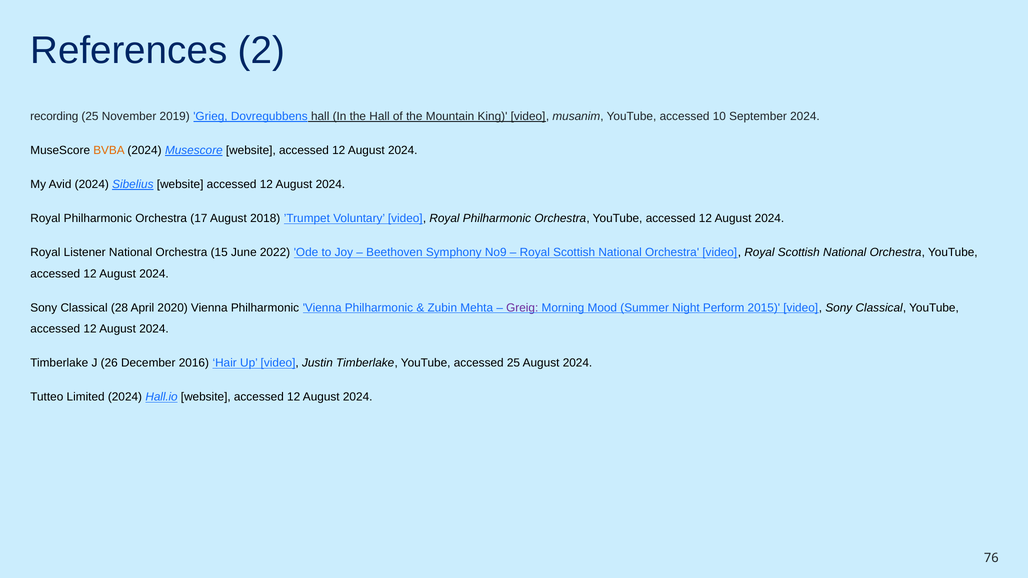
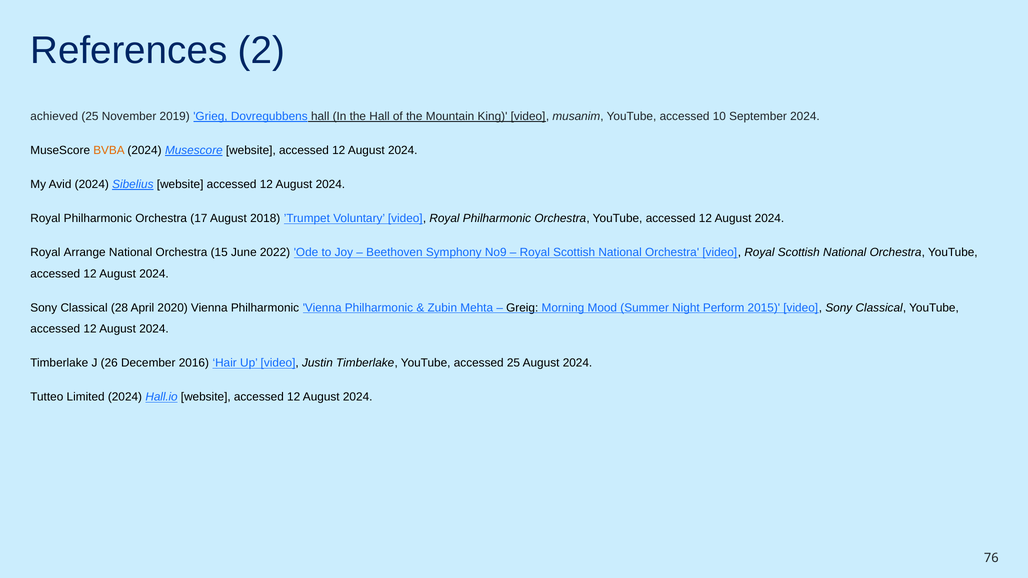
recording: recording -> achieved (54, 116)
Listener: Listener -> Arrange (85, 253)
Greig colour: purple -> black (522, 308)
